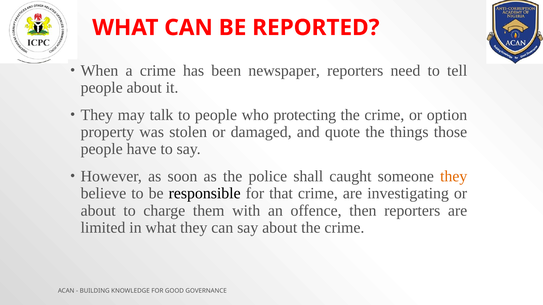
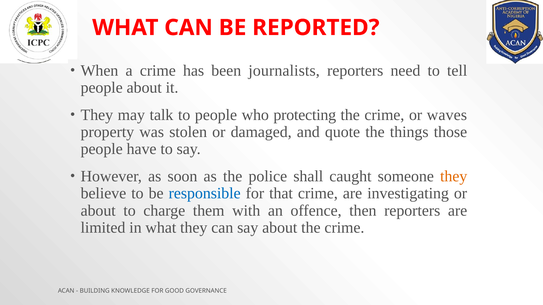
newspaper: newspaper -> journalists (284, 71)
option: option -> waves (447, 115)
responsible colour: black -> blue (205, 194)
